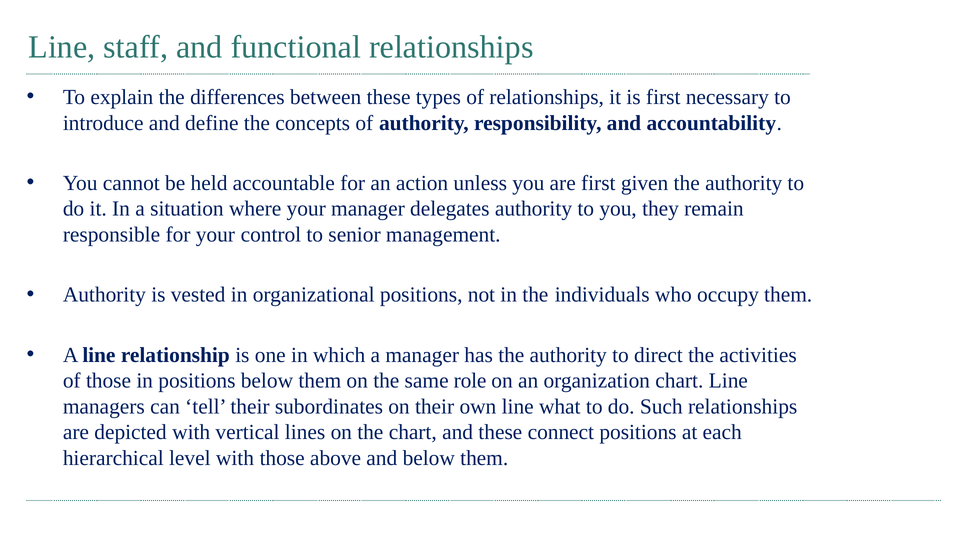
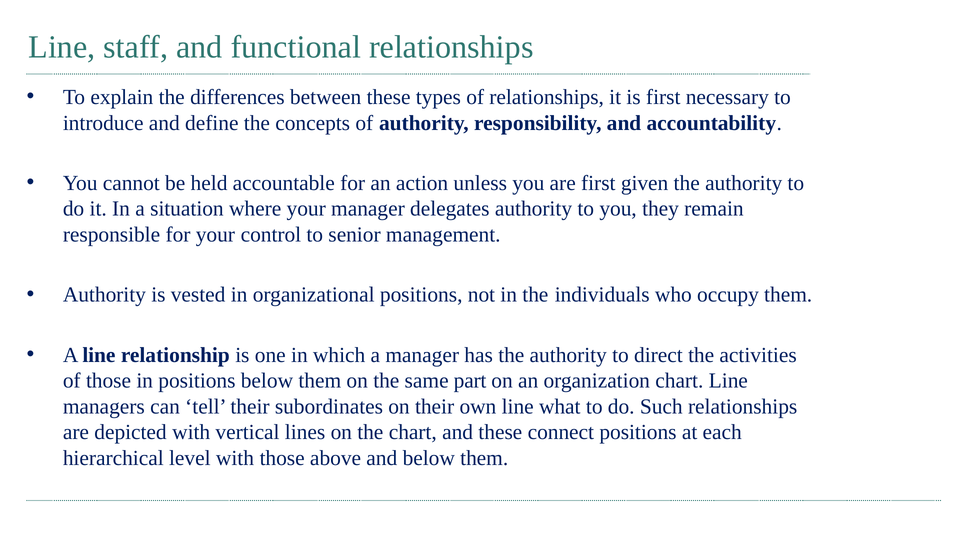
role: role -> part (470, 380)
